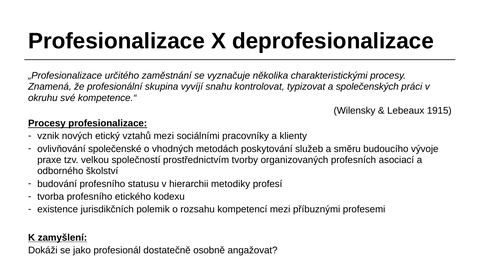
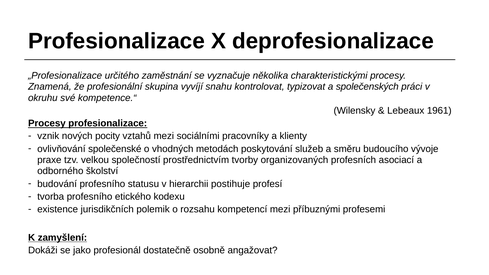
1915: 1915 -> 1961 (439, 111)
etický: etický -> pocity (108, 136)
metodiky: metodiky -> postihuje (231, 184)
